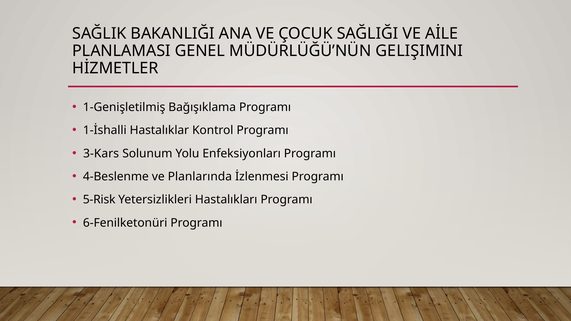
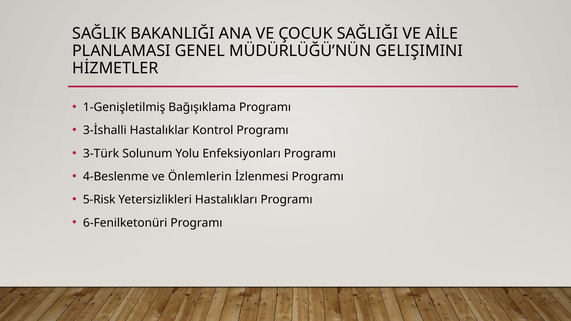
1-İshalli: 1-İshalli -> 3-İshalli (105, 130)
3-Kars: 3-Kars -> 3-Türk (101, 154)
Planlarında: Planlarında -> Önlemlerin (200, 177)
